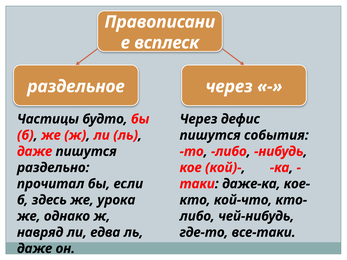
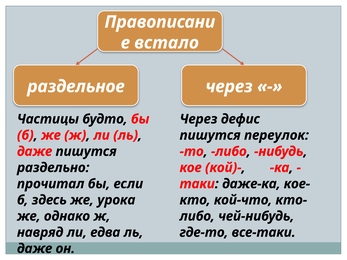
всплеск: всплеск -> встало (167, 43)
события: события -> переулок (277, 135)
